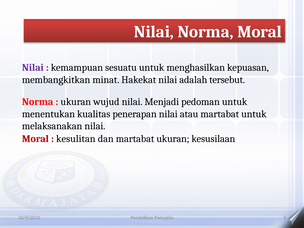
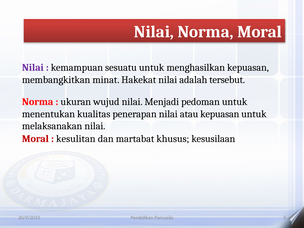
atau martabat: martabat -> kepuasan (220, 114)
martabat ukuran: ukuran -> khusus (173, 139)
